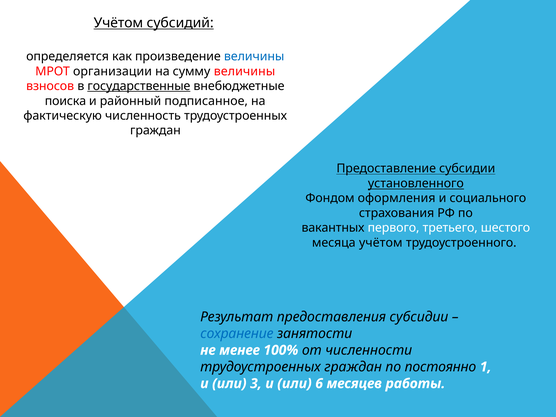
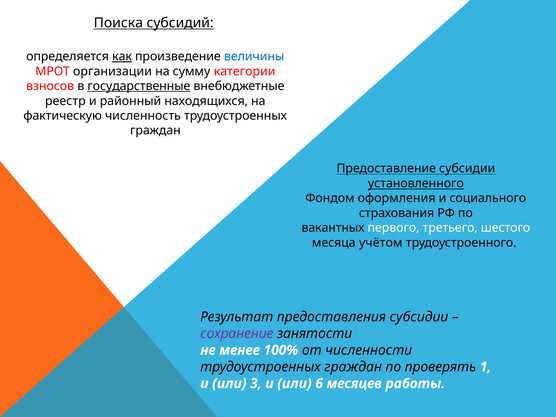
Учётом: Учётом -> Поиска (118, 23)
как underline: none -> present (122, 56)
сумму величины: величины -> категории (245, 71)
поиска: поиска -> реестр (65, 101)
подписанное: подписанное -> находящихся (206, 101)
сохранение colour: blue -> purple (237, 334)
постоянно: постоянно -> проверять (440, 367)
